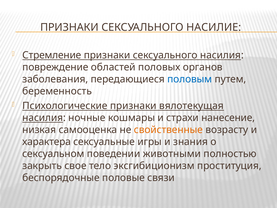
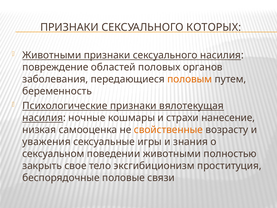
НАСИЛИЕ: НАСИЛИЕ -> КОТОРЫХ (214, 27)
Стремление: Стремление -> Животными (52, 55)
половым colour: blue -> orange (190, 79)
характера: характера -> уважения (46, 142)
